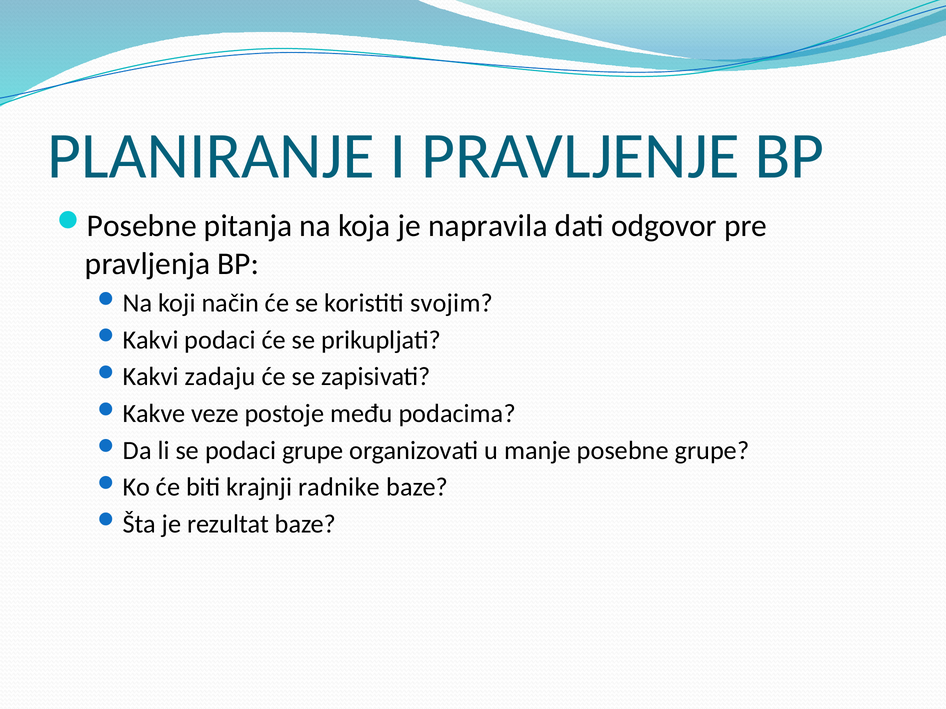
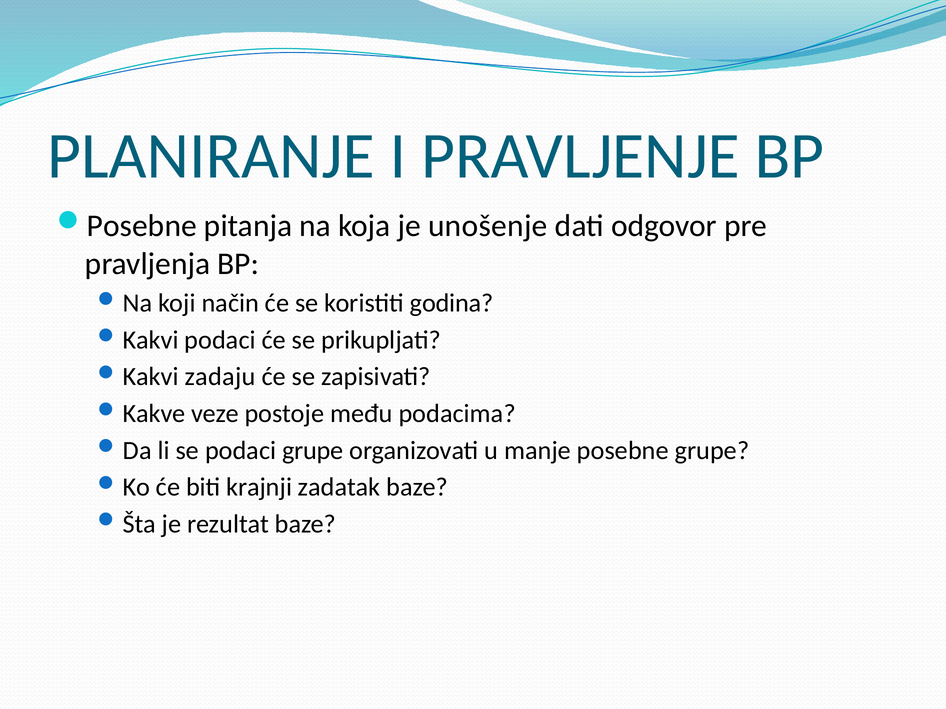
napravila: napravila -> unošenje (488, 226)
svojim: svojim -> godina (452, 303)
radnike: radnike -> zadatak (339, 487)
